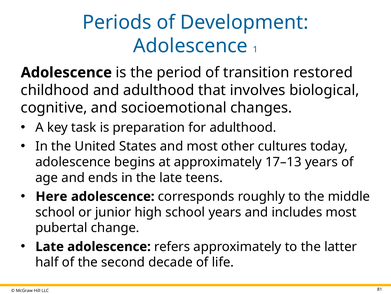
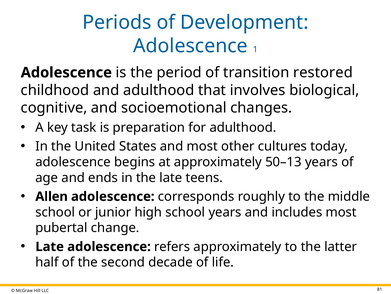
17–13: 17–13 -> 50–13 (283, 162)
Here: Here -> Allen (52, 196)
